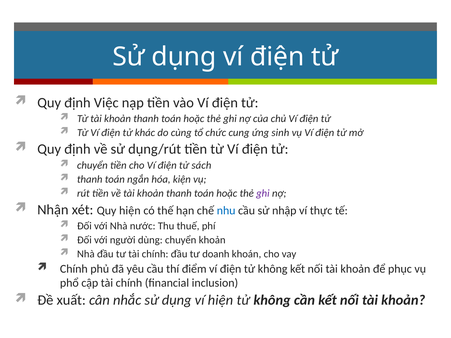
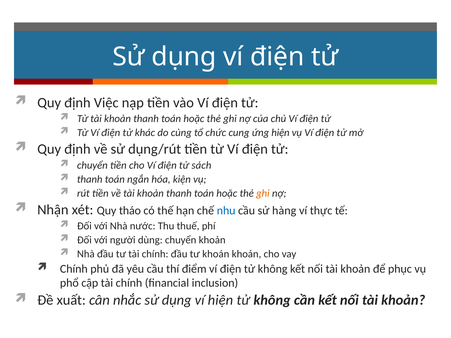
ứng sinh: sinh -> hiện (280, 133)
ghi colour: purple -> orange (263, 193)
Quy hiện: hiện -> tháo (130, 211)
nhập: nhập -> hàng (284, 211)
tư doanh: doanh -> khoán (216, 254)
